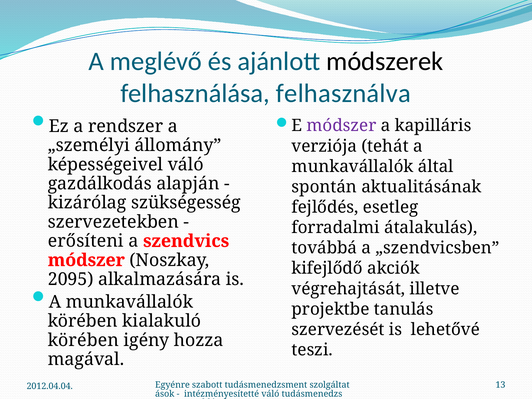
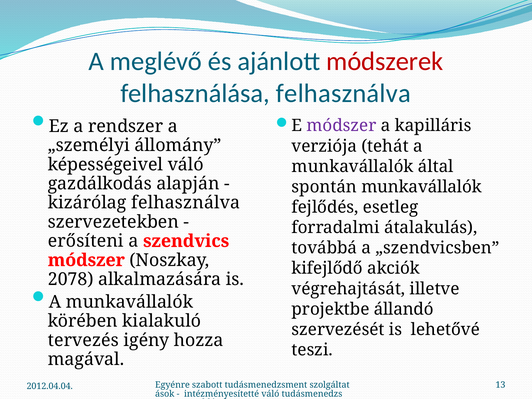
módszerek colour: black -> red (385, 61)
spontán aktualitásának: aktualitásának -> munkavállalók (422, 187)
kizárólag szükségesség: szükségesség -> felhasználva (186, 203)
2095: 2095 -> 2078 (71, 279)
tanulás: tanulás -> állandó (404, 309)
körében: körében -> tervezés (83, 340)
